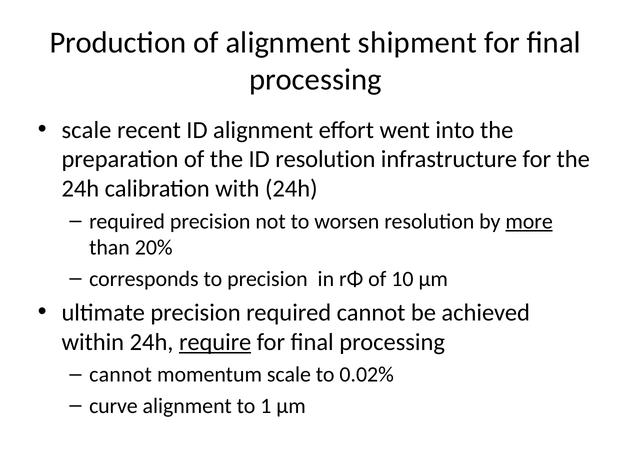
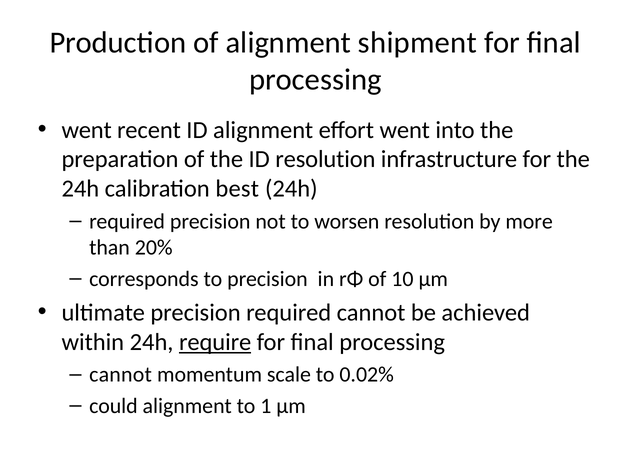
scale: scale -> went (87, 130)
with: with -> best (237, 189)
more underline: present -> none (529, 222)
curve: curve -> could (113, 406)
